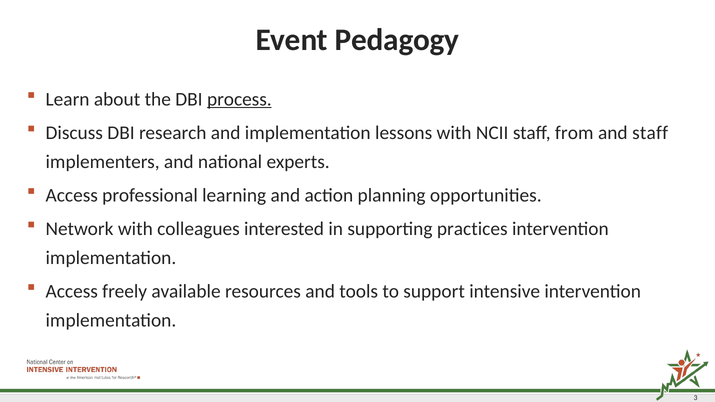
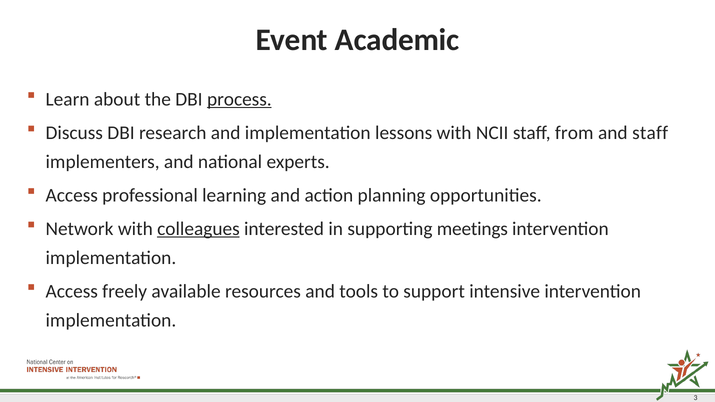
Pedagogy: Pedagogy -> Academic (397, 40)
colleagues underline: none -> present (198, 229)
practices: practices -> meetings (472, 229)
